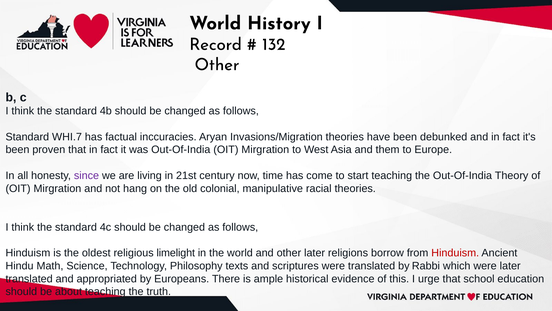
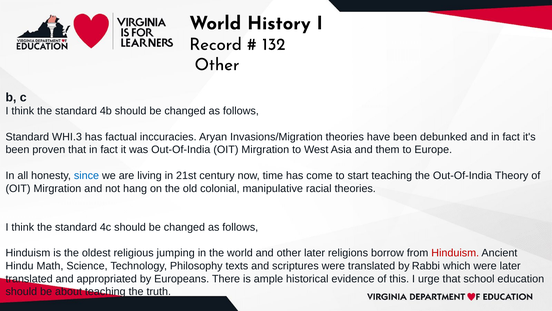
WHI.7: WHI.7 -> WHI.3 (67, 137)
since colour: purple -> blue (86, 175)
limelight: limelight -> jumping (176, 253)
